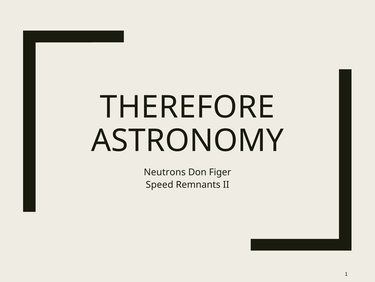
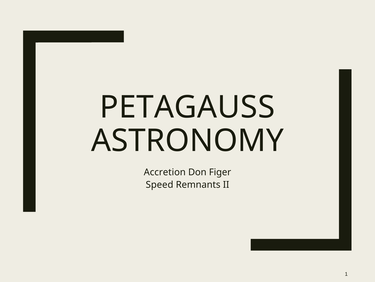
THEREFORE: THEREFORE -> PETAGAUSS (187, 107)
Neutrons: Neutrons -> Accretion (165, 172)
